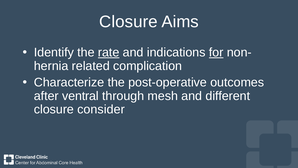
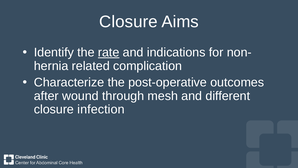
for underline: present -> none (216, 52)
ventral: ventral -> wound (80, 96)
consider: consider -> infection (101, 109)
